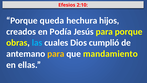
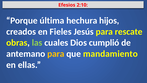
queda: queda -> última (52, 21)
Podía: Podía -> Fieles (61, 32)
para porque: porque -> rescate (129, 32)
las colour: light blue -> light green (37, 43)
